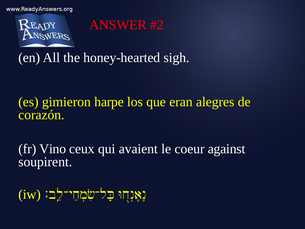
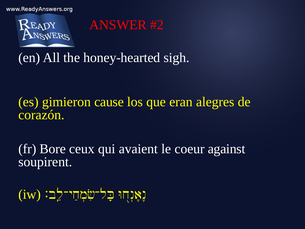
harpe: harpe -> cause (109, 102)
Vino: Vino -> Bore (53, 149)
